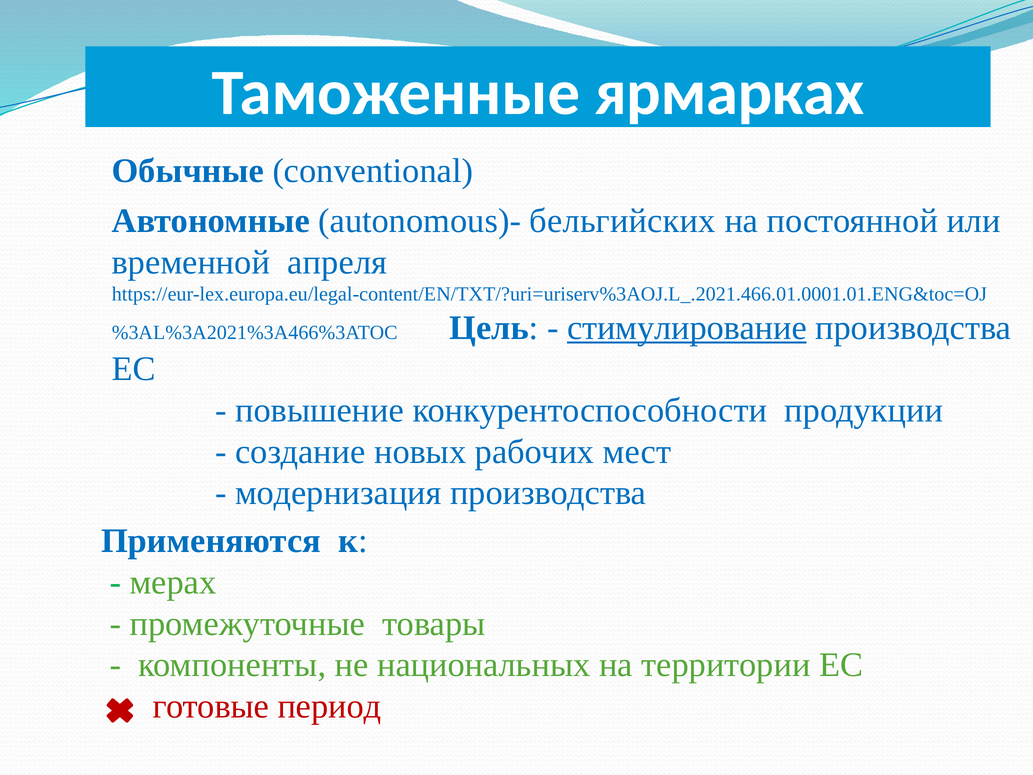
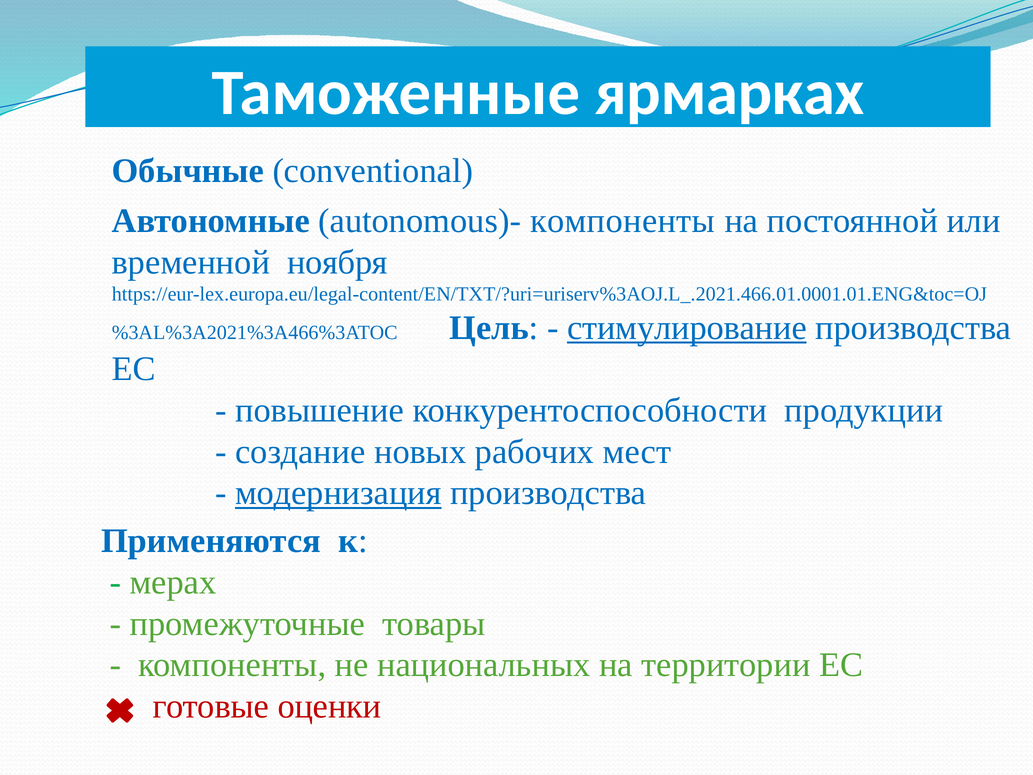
autonomous)- бельгийских: бельгийских -> компоненты (623, 221)
апреля: апреля -> ноября (337, 262)
модернизация underline: none -> present (338, 493)
период: период -> оценки (329, 706)
